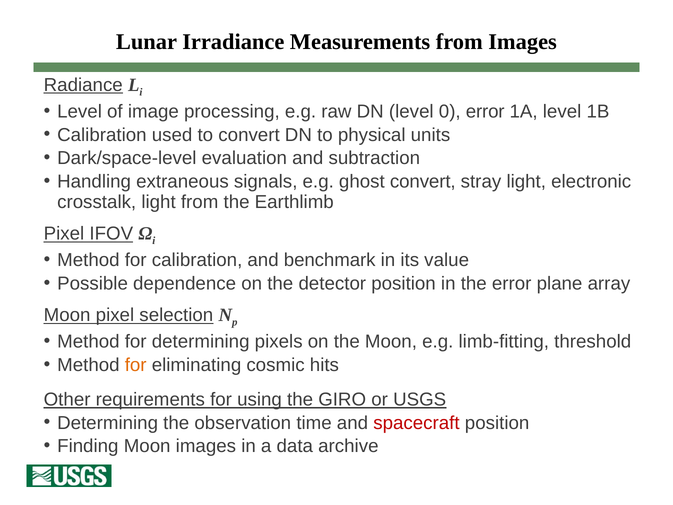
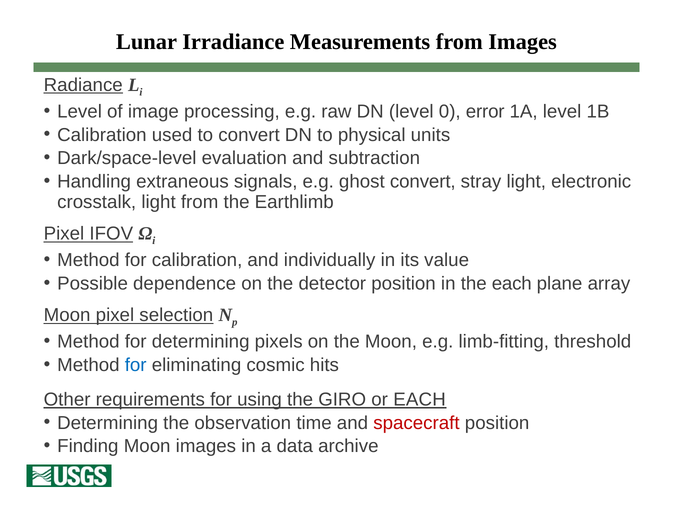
benchmark: benchmark -> individually (330, 260)
the error: error -> each (512, 283)
for colour: orange -> blue (136, 365)
or USGS: USGS -> EACH (420, 399)
